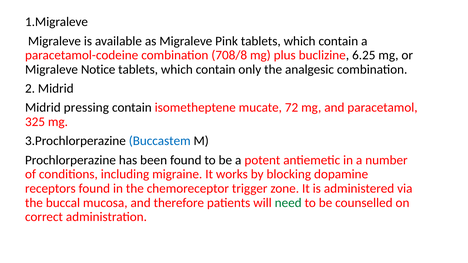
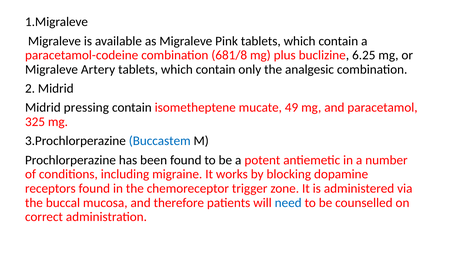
708/8: 708/8 -> 681/8 (229, 55)
Notice: Notice -> Artery (98, 70)
72: 72 -> 49 (292, 108)
need colour: green -> blue (288, 203)
